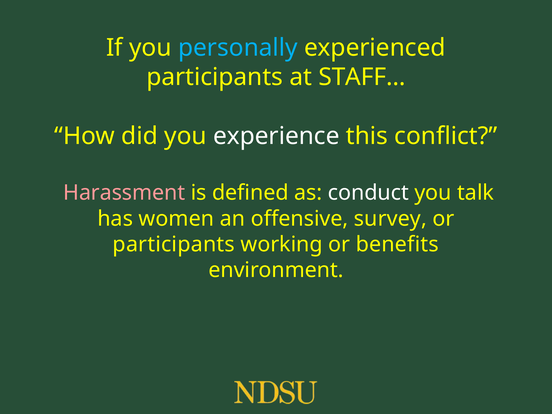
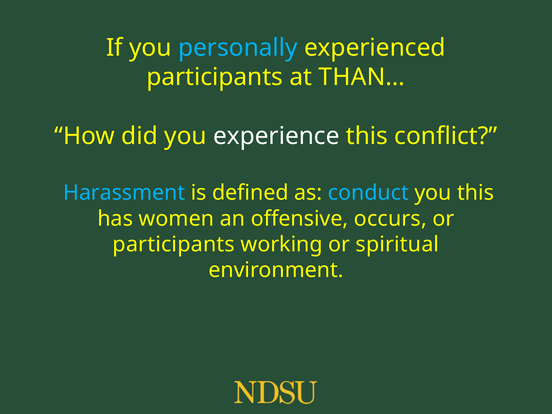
STAFF…: STAFF… -> THAN… (362, 77)
Harassment colour: pink -> light blue (124, 193)
conduct colour: white -> light blue (368, 193)
you talk: talk -> this (476, 193)
survey: survey -> occurs (390, 219)
benefits: benefits -> spiritual (397, 244)
